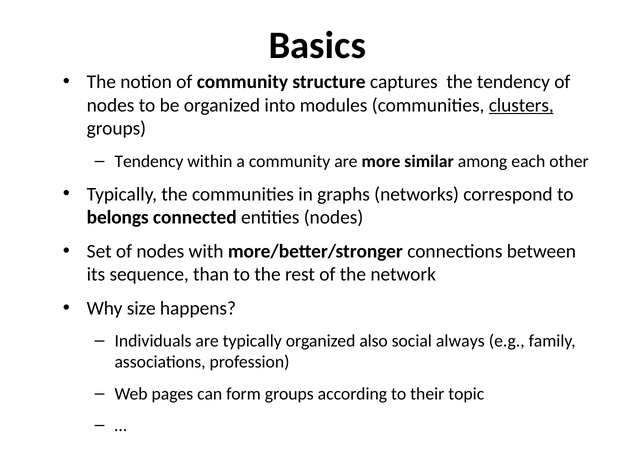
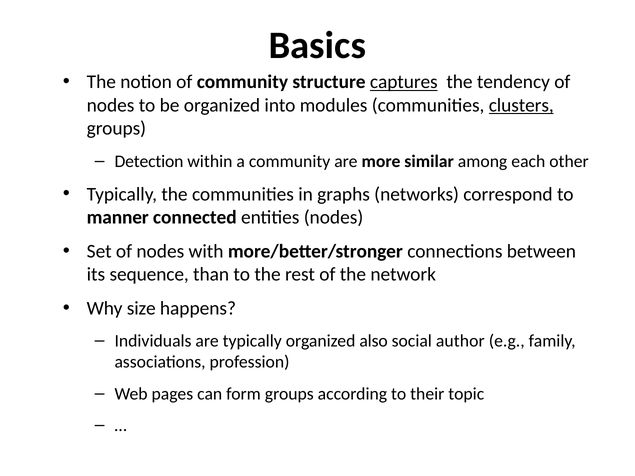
captures underline: none -> present (404, 82)
Tendency: Tendency -> Detection (149, 161)
belongs: belongs -> manner (118, 217)
always: always -> author (460, 341)
